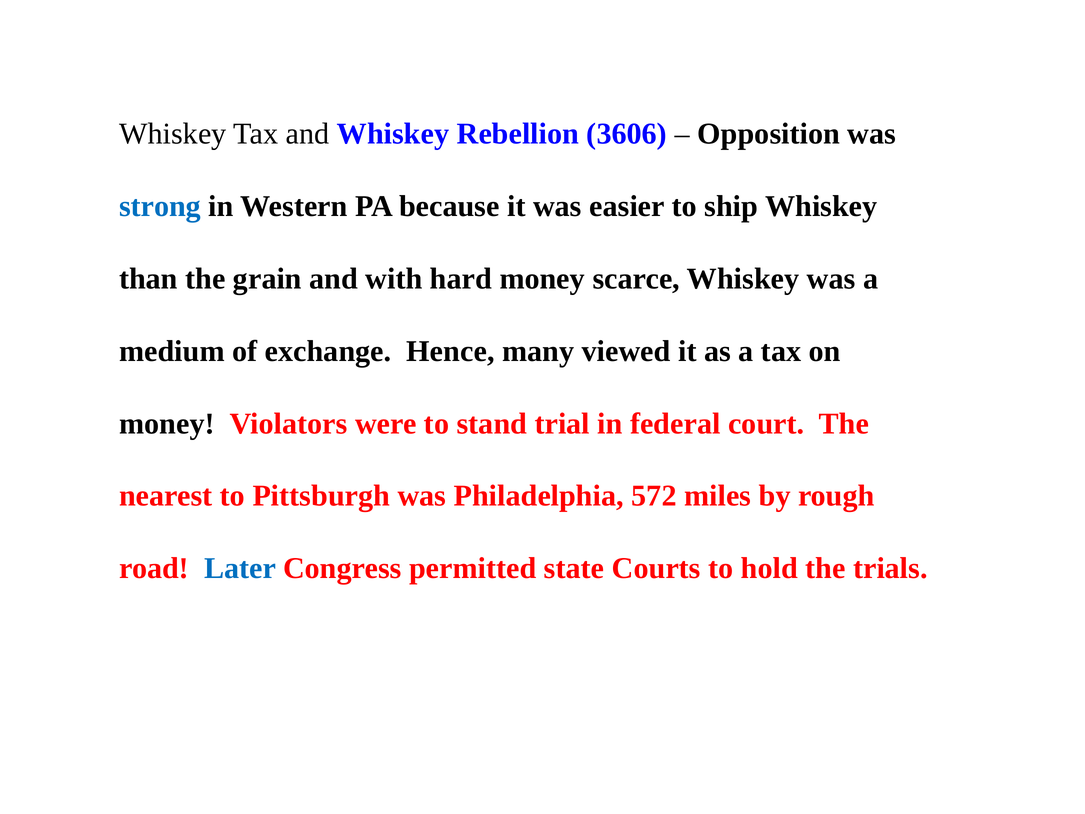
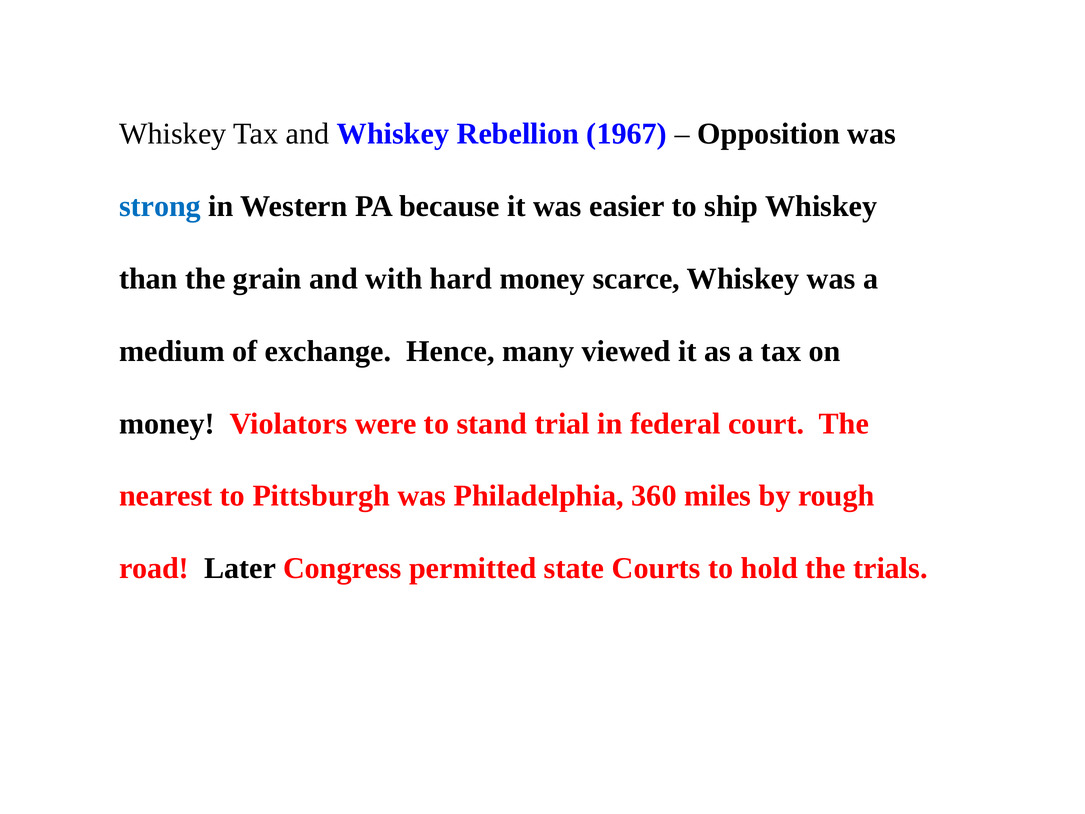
3606: 3606 -> 1967 (627, 134)
572: 572 -> 360 (654, 496)
Later colour: blue -> black (240, 568)
